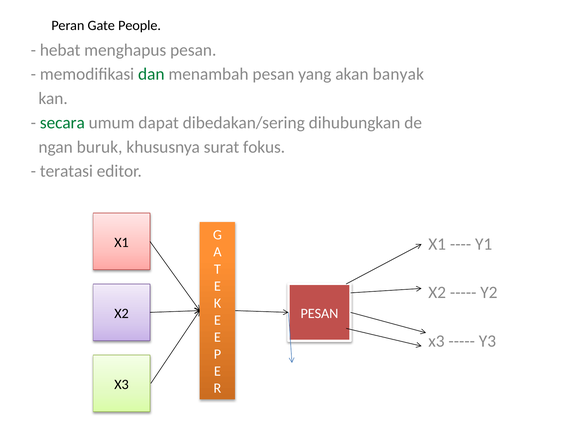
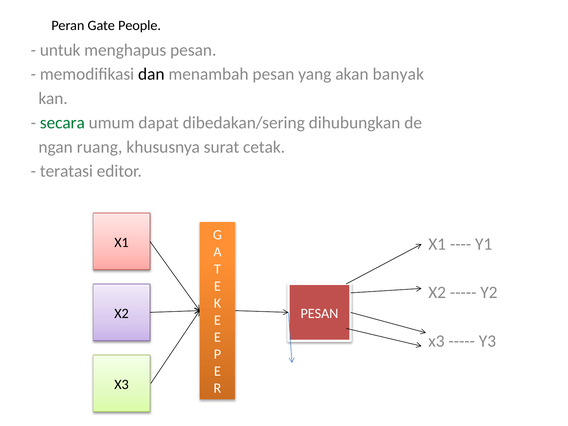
hebat: hebat -> untuk (60, 50)
dan colour: green -> black (151, 74)
buruk: buruk -> ruang (100, 147)
fokus: fokus -> cetak (264, 147)
